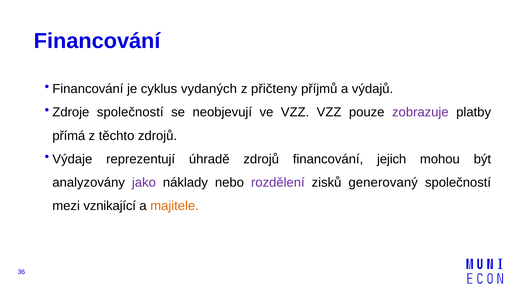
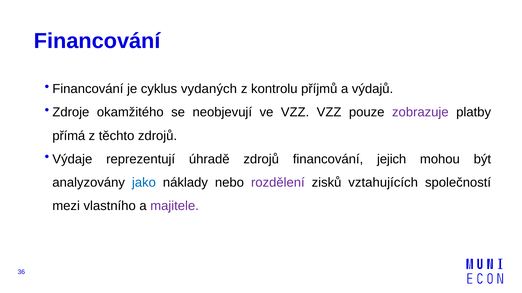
přičteny: přičteny -> kontrolu (274, 89)
Zdroje společností: společností -> okamžitého (130, 113)
jako colour: purple -> blue (144, 183)
generovaný: generovaný -> vztahujících (383, 183)
vznikající: vznikající -> vlastního (110, 206)
majitele colour: orange -> purple (175, 206)
